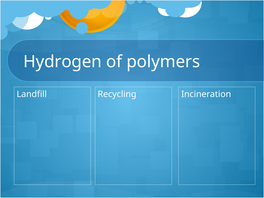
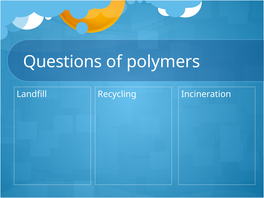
Hydrogen: Hydrogen -> Questions (63, 62)
